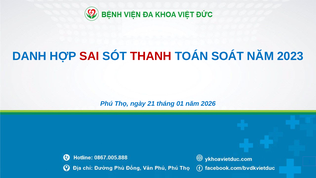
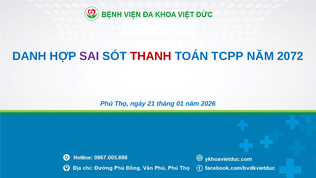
SAI colour: red -> purple (89, 56)
SOÁT: SOÁT -> TCPP (227, 56)
2023: 2023 -> 2072 (290, 56)
